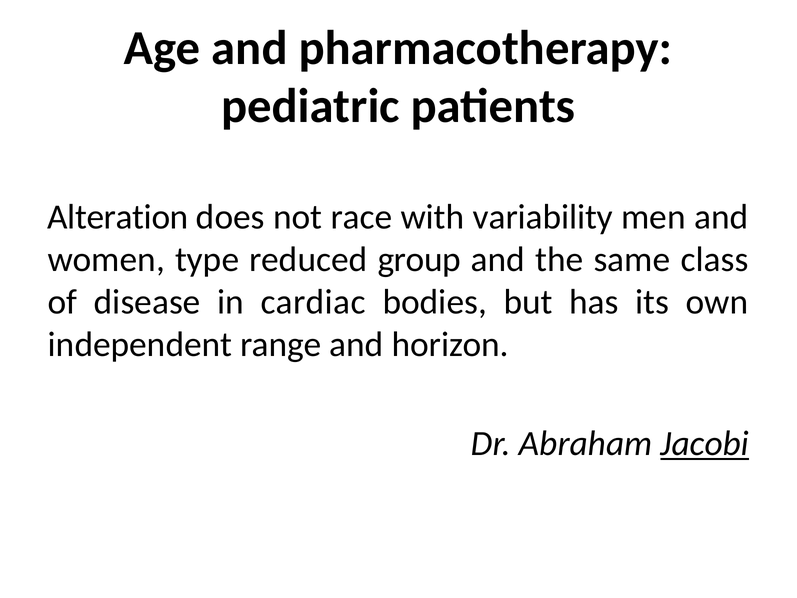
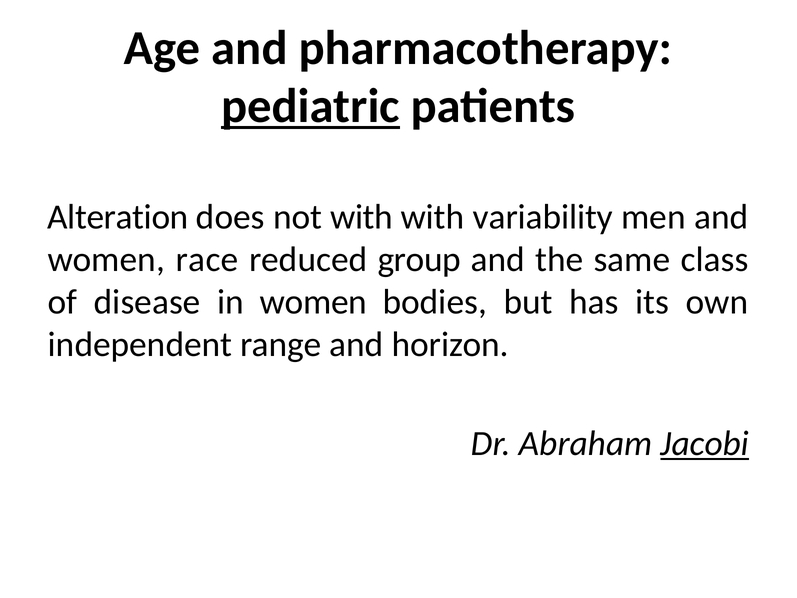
pediatric underline: none -> present (310, 106)
not race: race -> with (362, 217)
type: type -> race (207, 259)
in cardiac: cardiac -> women (313, 302)
